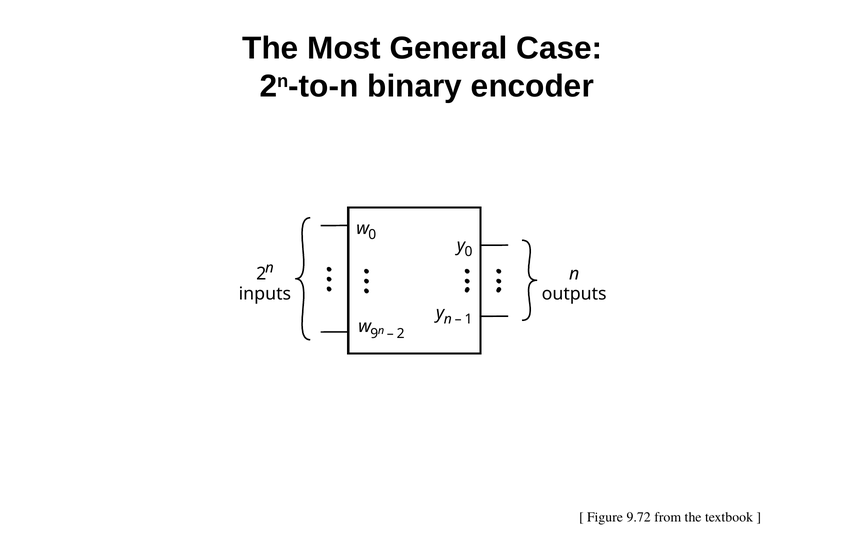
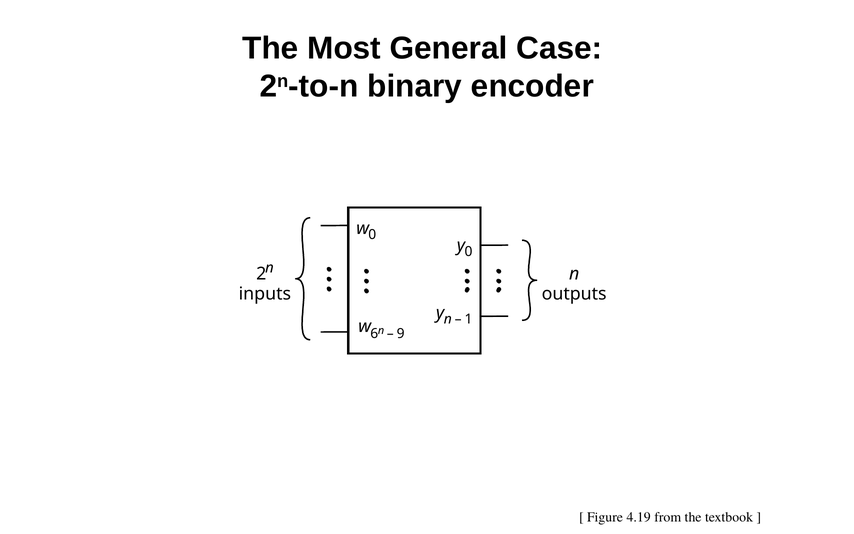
9: 9 -> 6 (374, 333)
n 2: 2 -> 9 (401, 333)
9.72: 9.72 -> 4.19 (639, 517)
